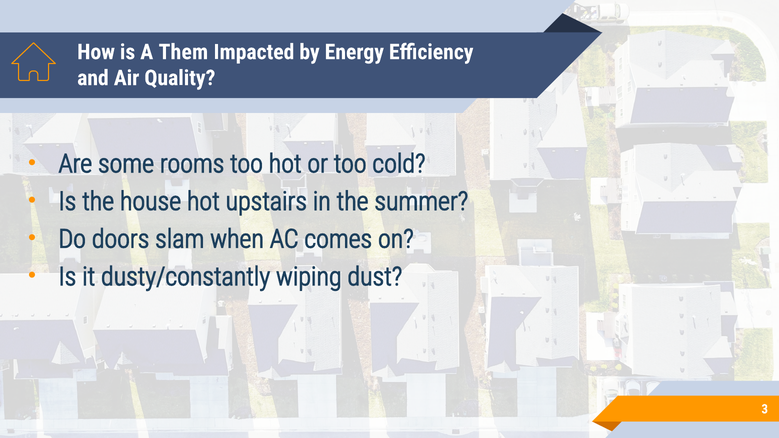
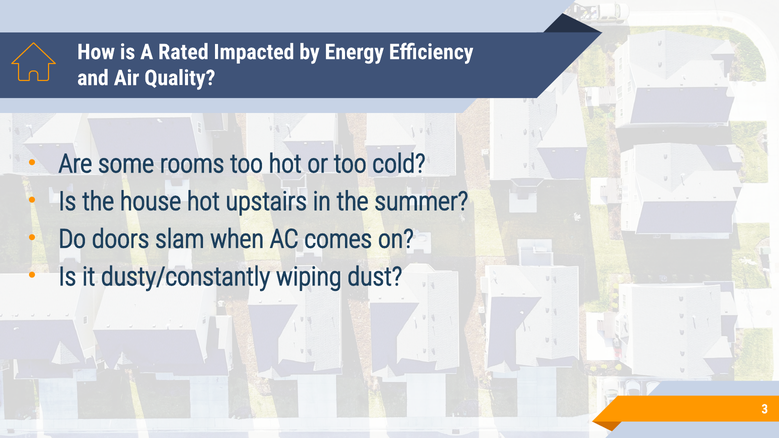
Them: Them -> Rated (183, 52)
